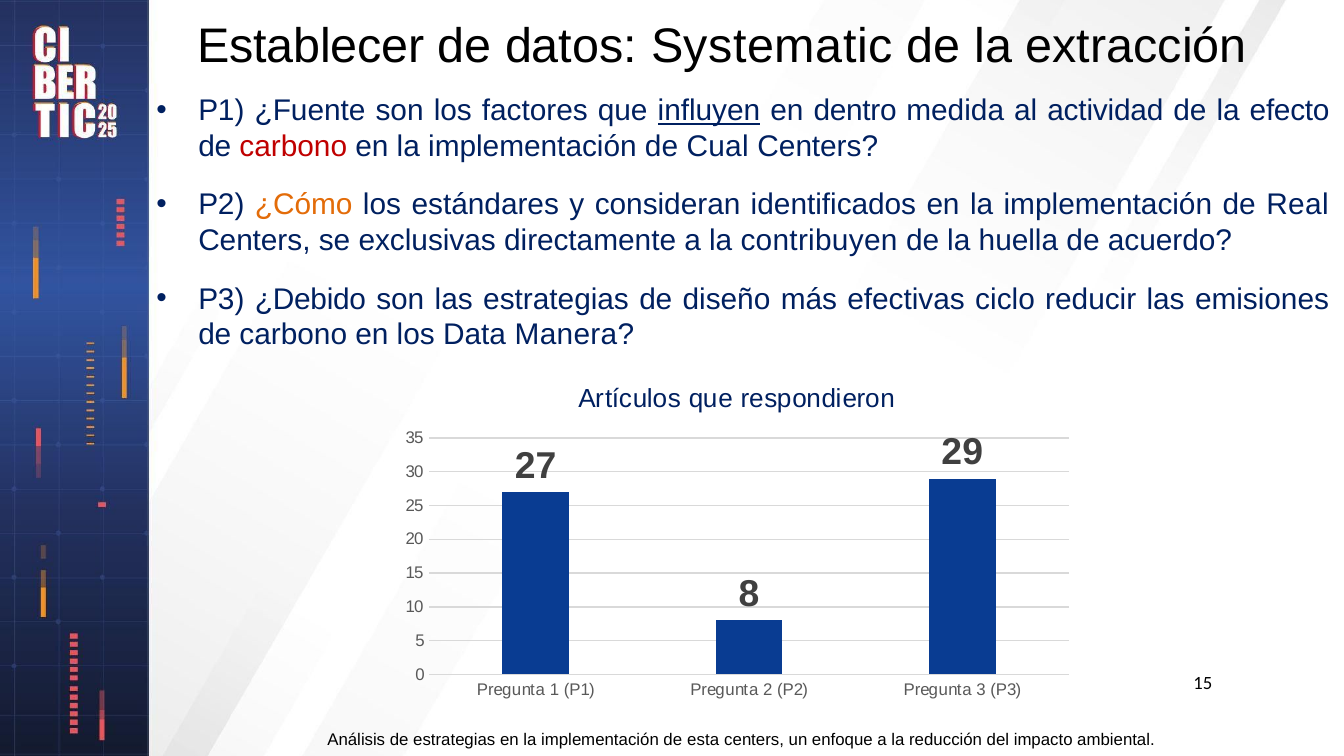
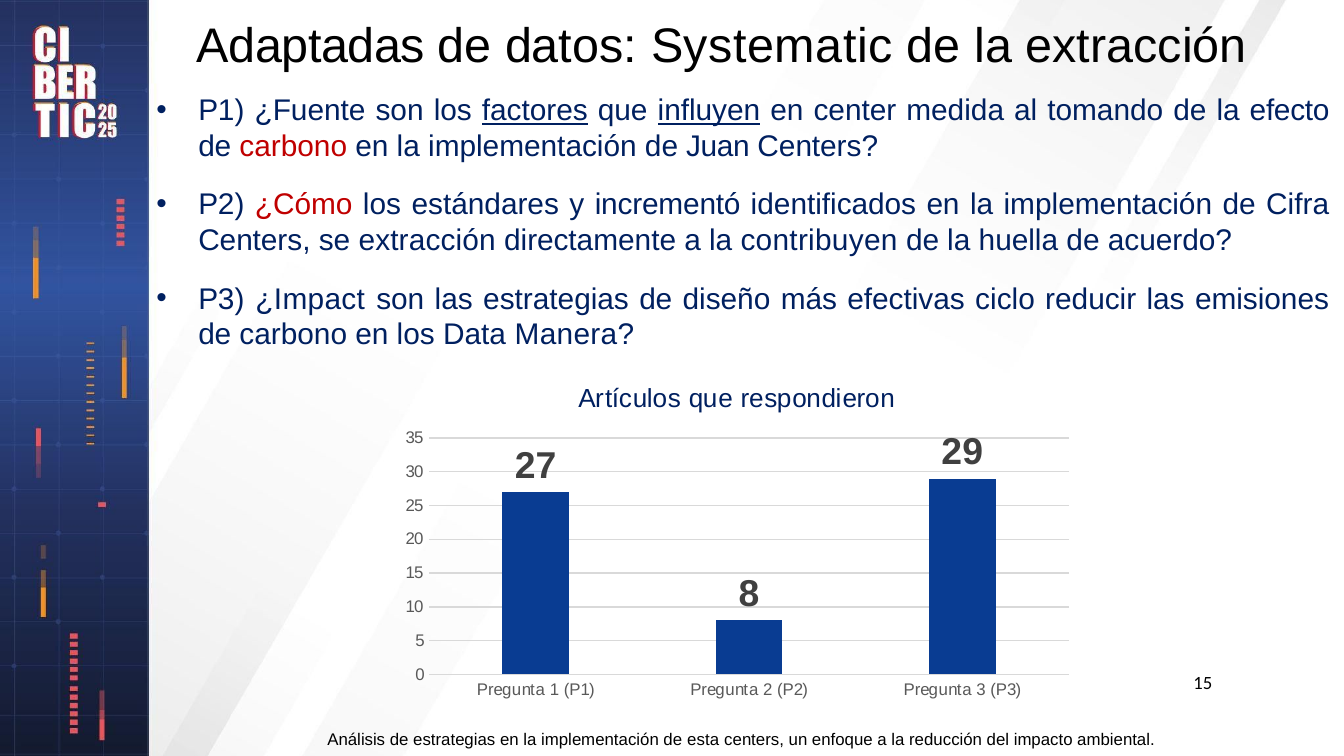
Establecer: Establecer -> Adaptadas (311, 46)
factores underline: none -> present (535, 111)
dentro: dentro -> center (855, 111)
actividad: actividad -> tomando (1105, 111)
Cual: Cual -> Juan (718, 147)
¿Cómo colour: orange -> red (304, 205)
consideran: consideran -> incrementó (668, 205)
Real: Real -> Cifra (1298, 205)
se exclusivas: exclusivas -> extracción (427, 241)
¿Debido: ¿Debido -> ¿Impact (310, 299)
